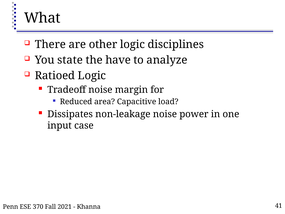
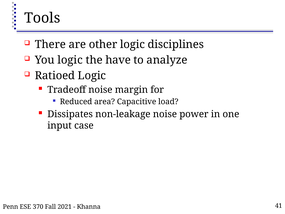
What: What -> Tools (42, 18)
You state: state -> logic (70, 60)
